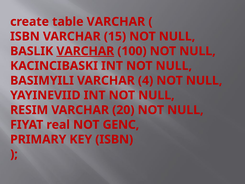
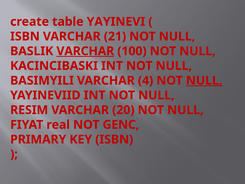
table VARCHAR: VARCHAR -> YAYINEVI (116, 22)
15: 15 -> 21 (115, 36)
NULL underline: none -> present (204, 80)
